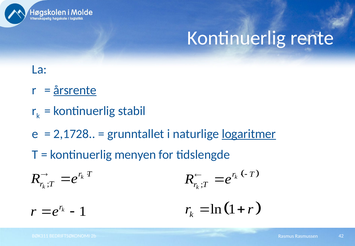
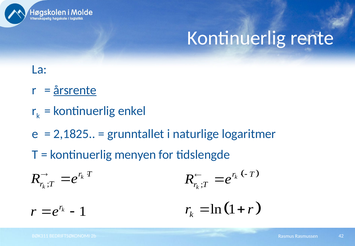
stabil: stabil -> enkel (132, 111)
2,1728: 2,1728 -> 2,1825 (74, 134)
logaritmer underline: present -> none (249, 134)
